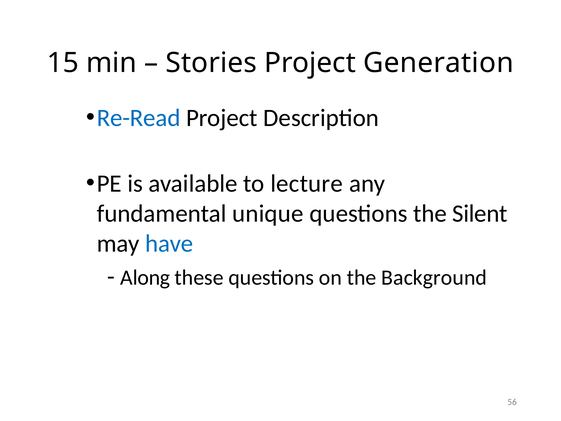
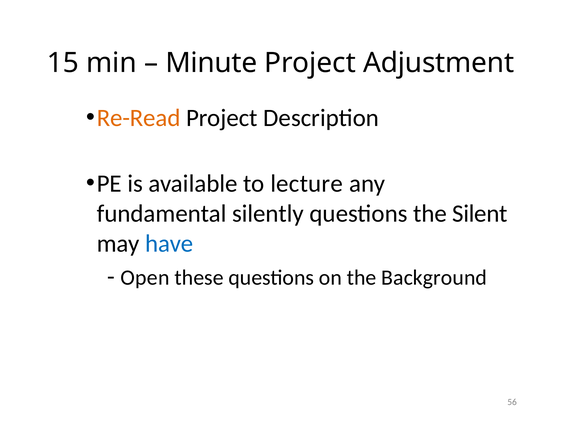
Stories: Stories -> Minute (211, 63)
Generation: Generation -> Adjustment (439, 63)
Re-Read colour: blue -> orange (139, 118)
unique: unique -> silently (268, 214)
Along: Along -> Open (145, 277)
